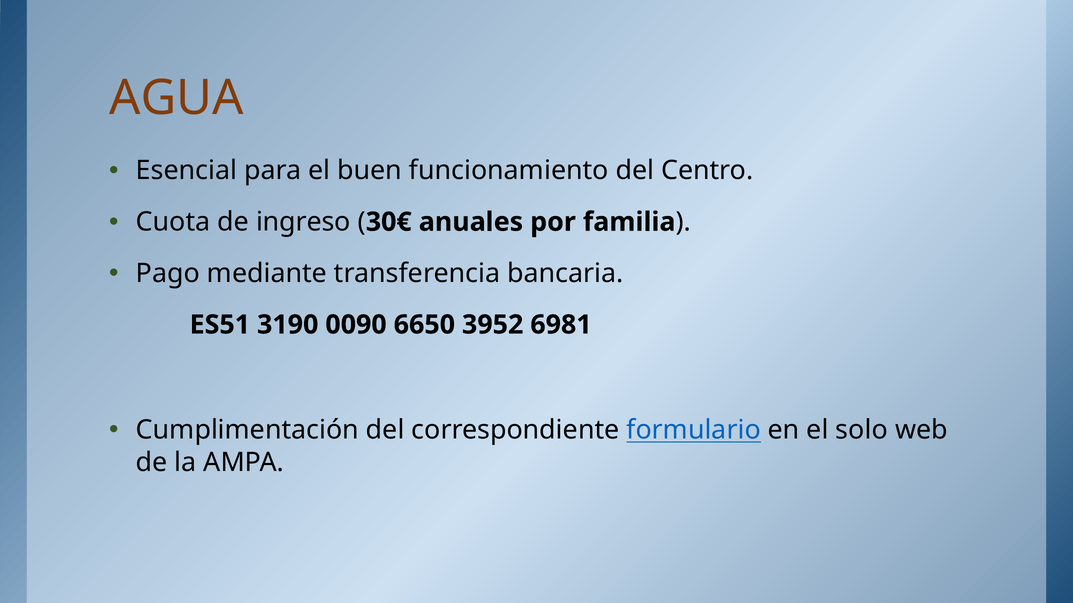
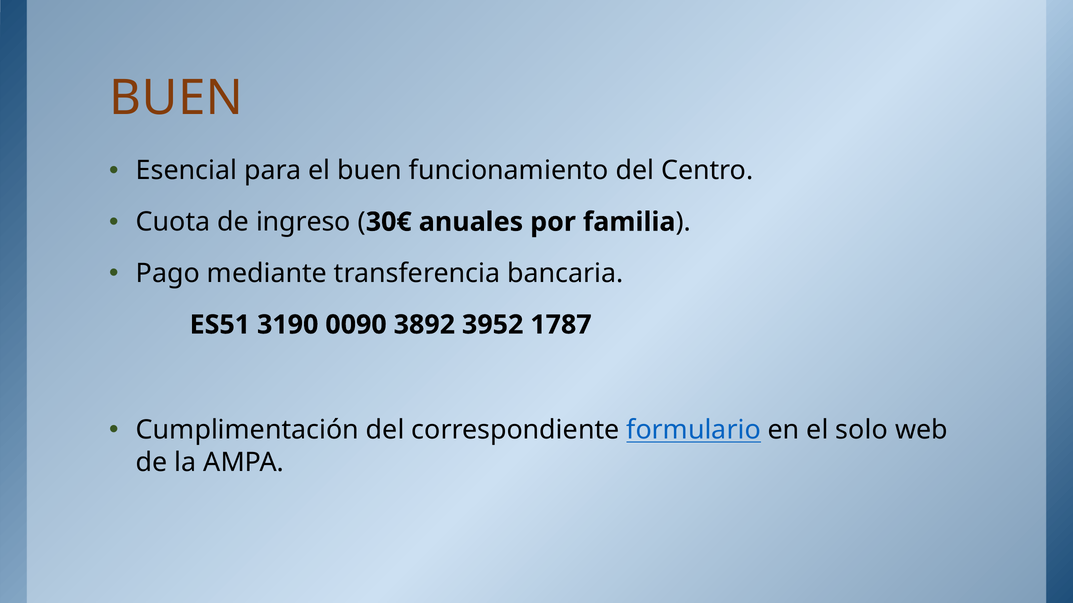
AGUA: AGUA -> BUEN (176, 98)
6650: 6650 -> 3892 (424, 325)
6981: 6981 -> 1787 (561, 325)
